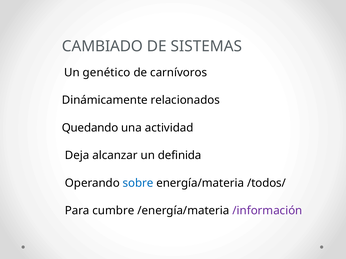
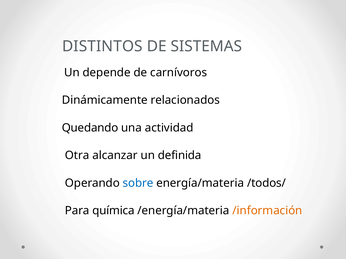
CAMBIADO: CAMBIADO -> DISTINTOS (102, 46)
genético: genético -> depende (107, 73)
Deja: Deja -> Otra (77, 156)
cumbre: cumbre -> química (113, 211)
/información colour: purple -> orange (267, 211)
